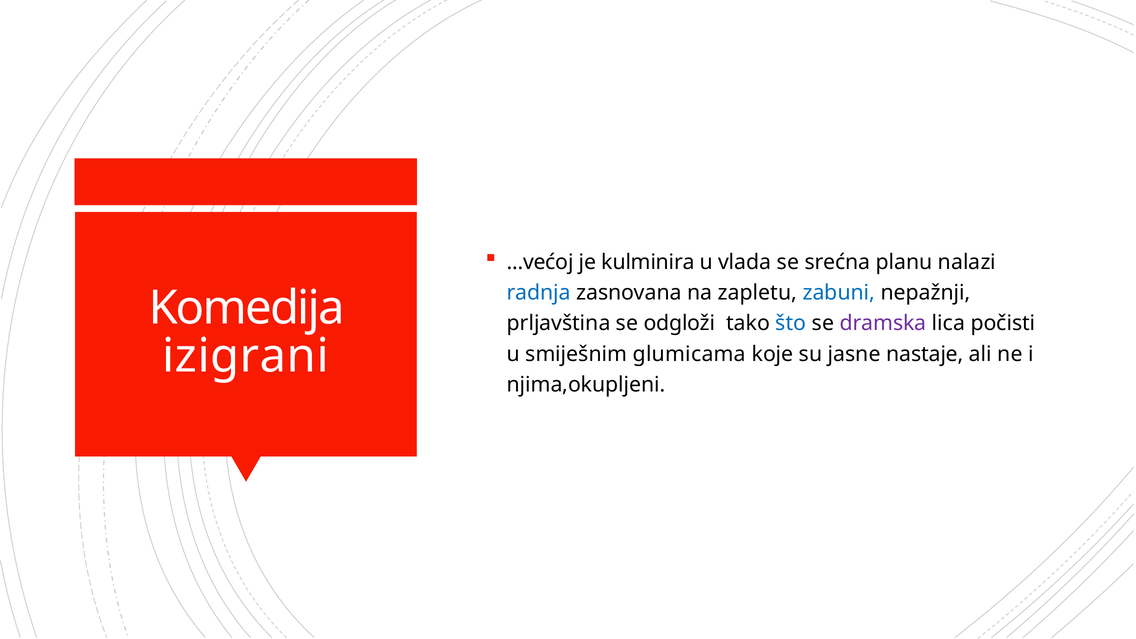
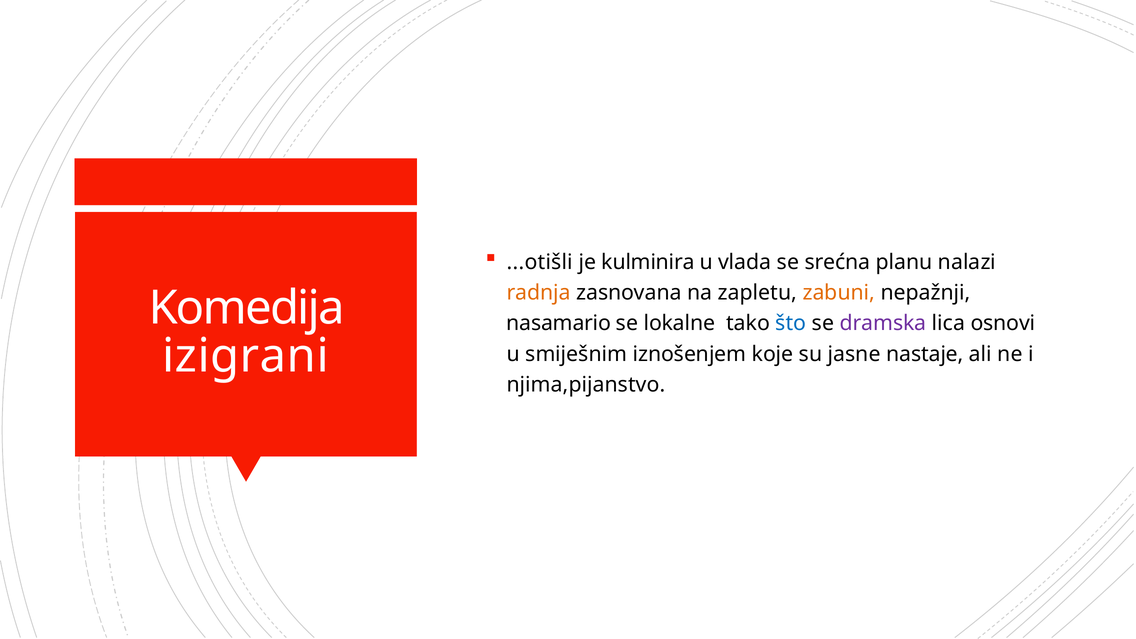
...većoj: ...većoj -> ...otišli (540, 262)
radnja colour: blue -> orange (539, 293)
zabuni colour: blue -> orange (839, 293)
prljavština: prljavština -> nasamario (559, 323)
odgloži: odgloži -> lokalne (679, 323)
počisti: počisti -> osnovi (1003, 323)
glumicama: glumicama -> iznošenjem (689, 354)
njima,okupljeni: njima,okupljeni -> njima,pijanstvo (586, 385)
